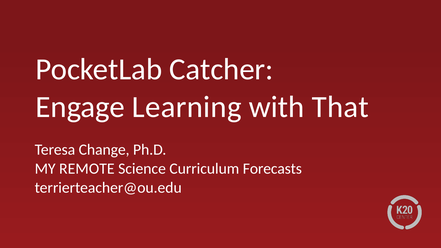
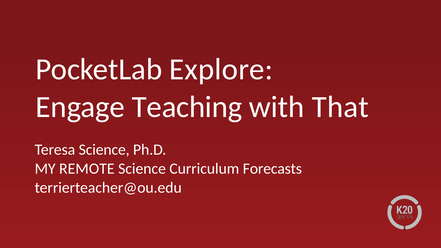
Catcher: Catcher -> Explore (221, 69)
Learning: Learning -> Teaching (187, 107)
Teresa Change: Change -> Science (104, 150)
